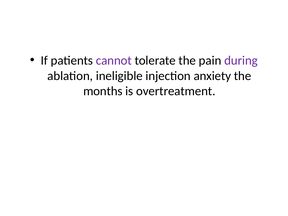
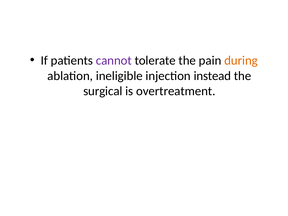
during colour: purple -> orange (241, 60)
anxiety: anxiety -> instead (212, 76)
months: months -> surgical (103, 91)
